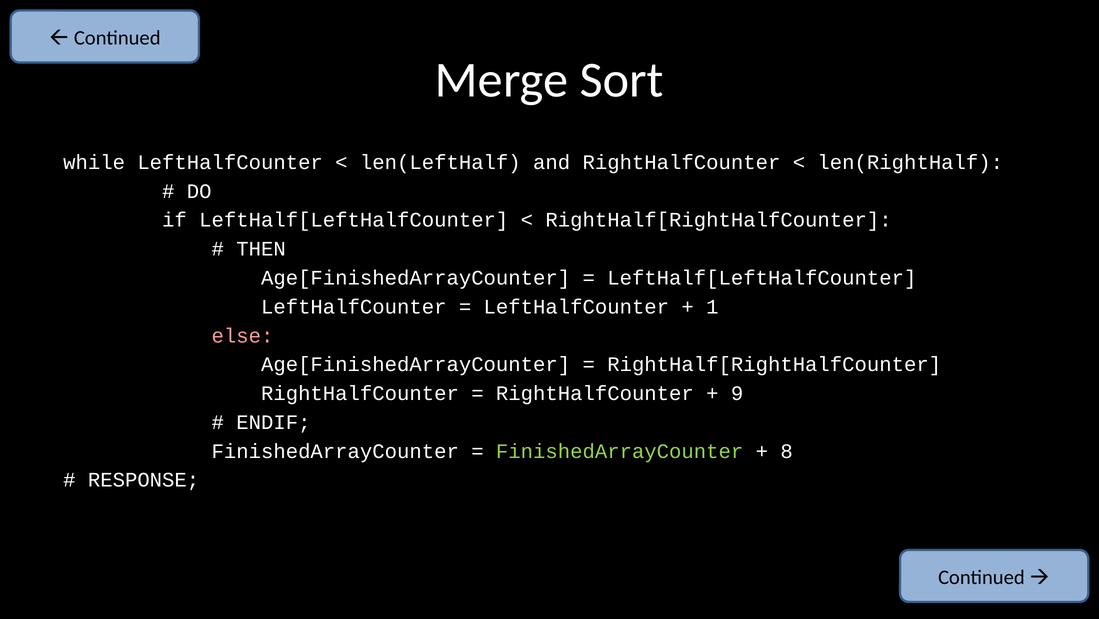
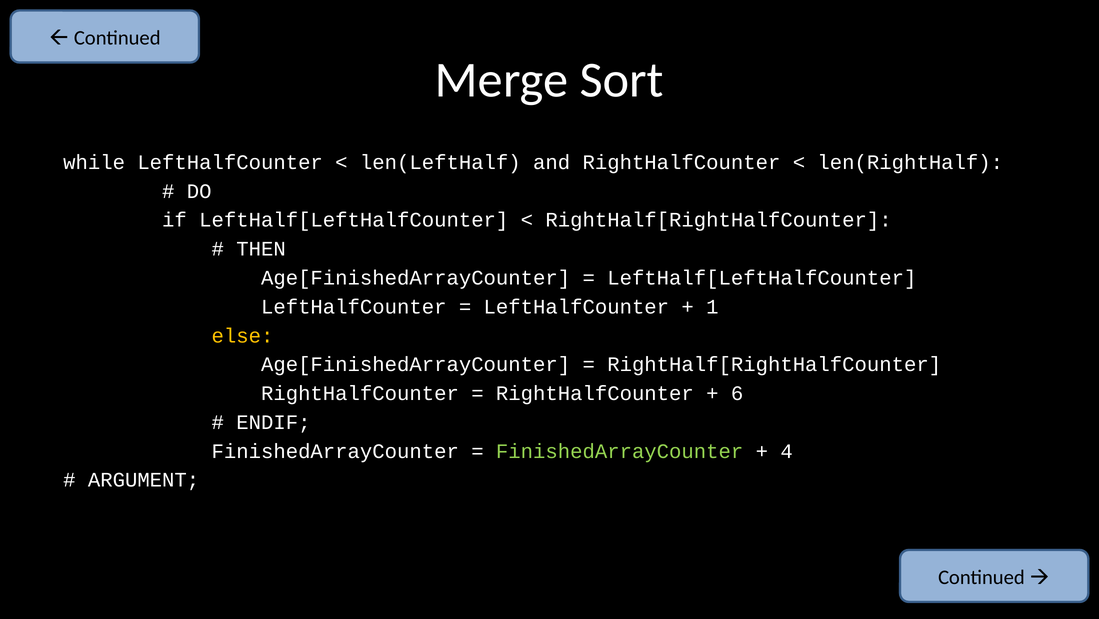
else colour: pink -> yellow (242, 335)
9: 9 -> 6 (737, 393)
8: 8 -> 4 (787, 451)
RESPONSE: RESPONSE -> ARGUMENT (144, 480)
